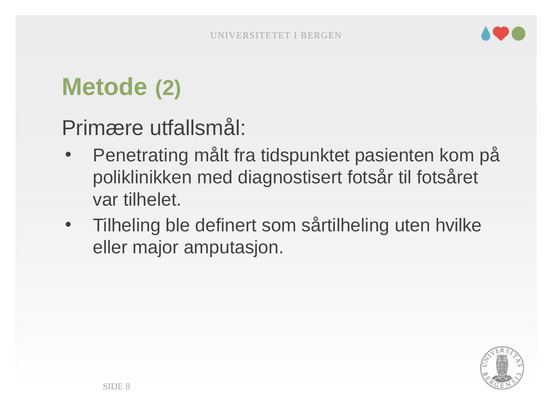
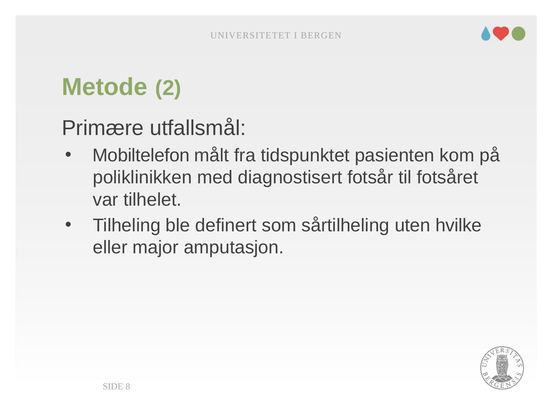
Penetrating: Penetrating -> Mobiltelefon (141, 155)
